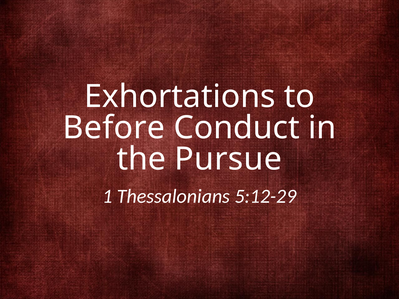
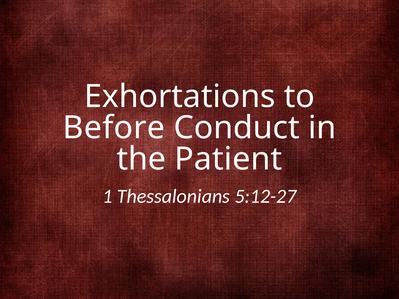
Pursue: Pursue -> Patient (228, 159)
5:12-29: 5:12-29 -> 5:12-27 (265, 196)
